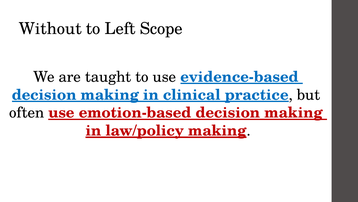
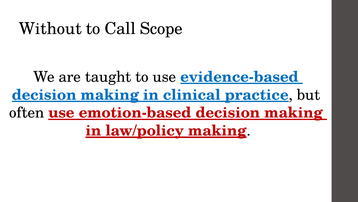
Left: Left -> Call (120, 29)
